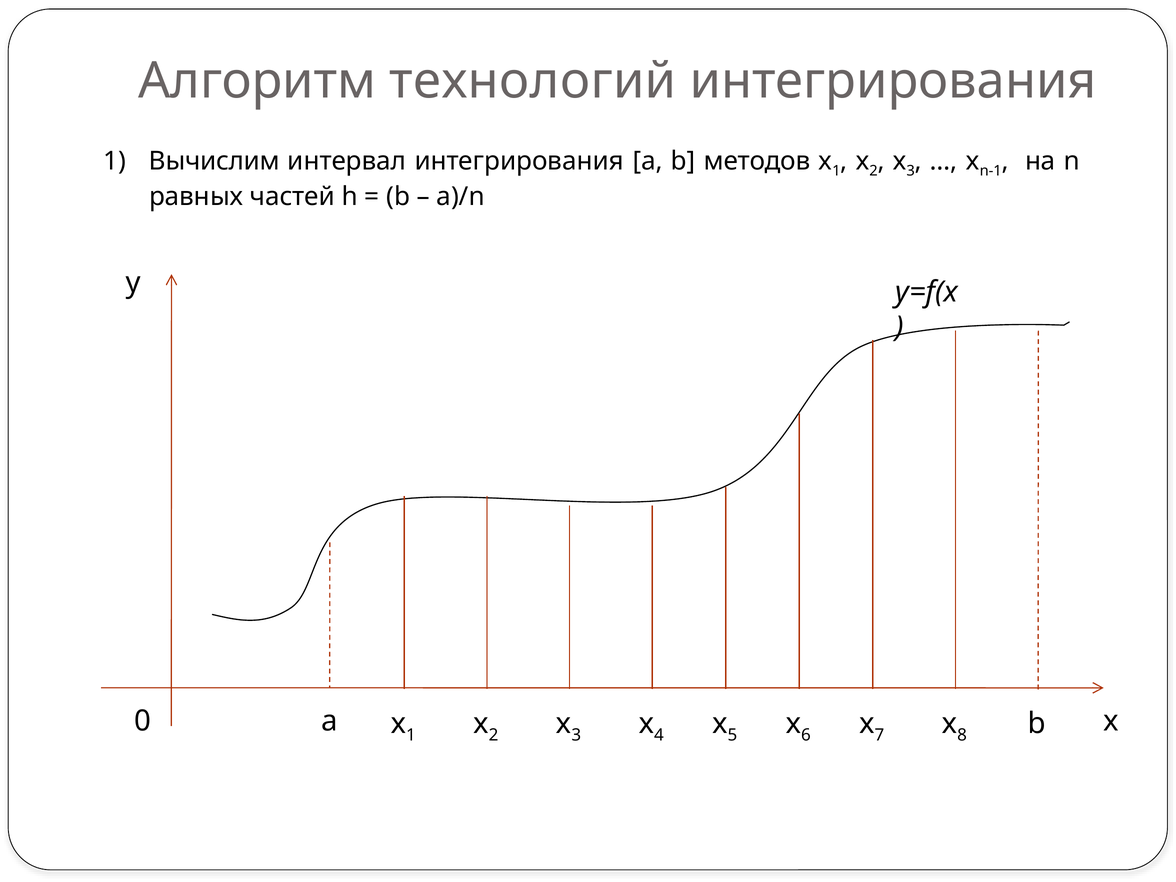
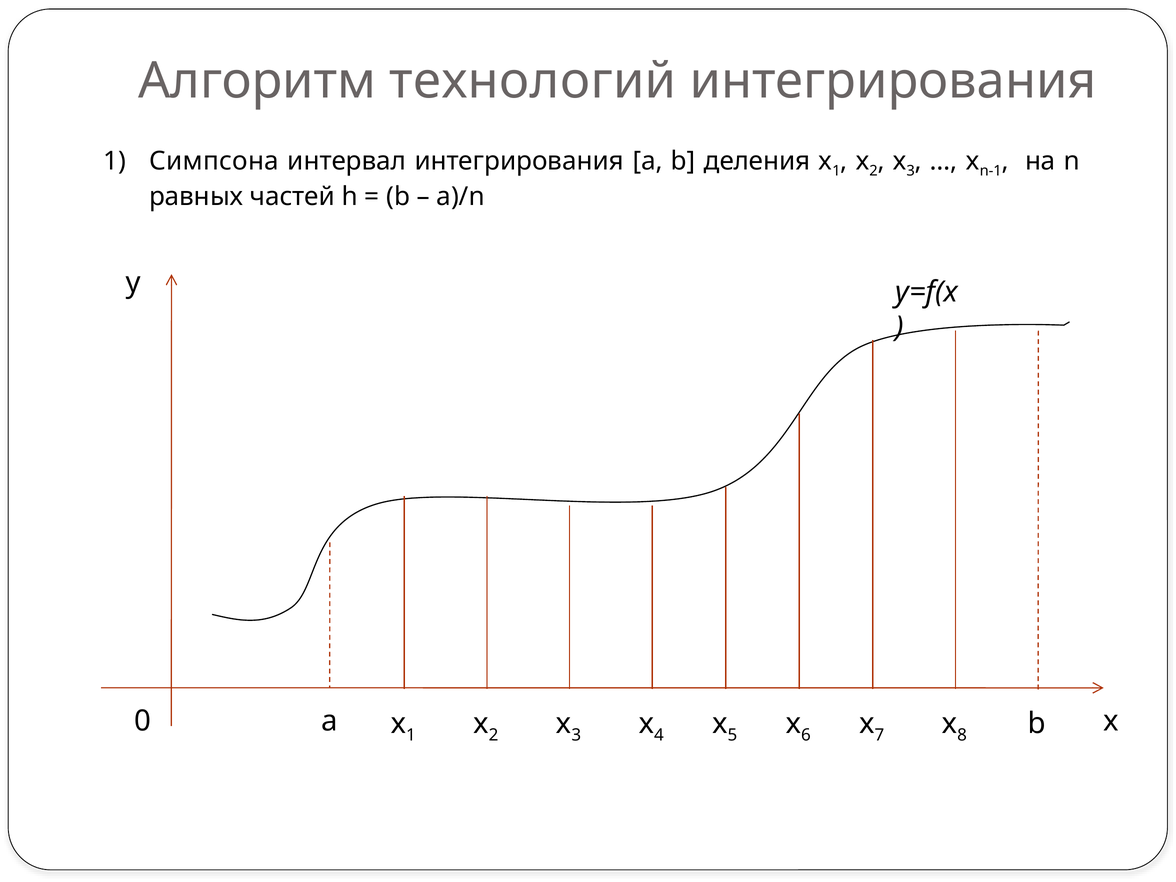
Вычислим: Вычислим -> Симпсона (214, 161)
методов: методов -> деления (757, 161)
